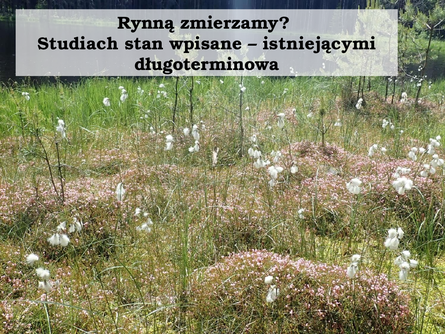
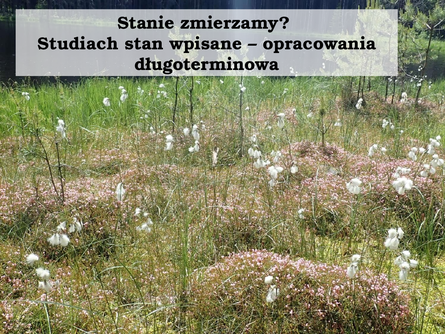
Rynną: Rynną -> Stanie (146, 23)
istniejącymi: istniejącymi -> opracowania (320, 44)
